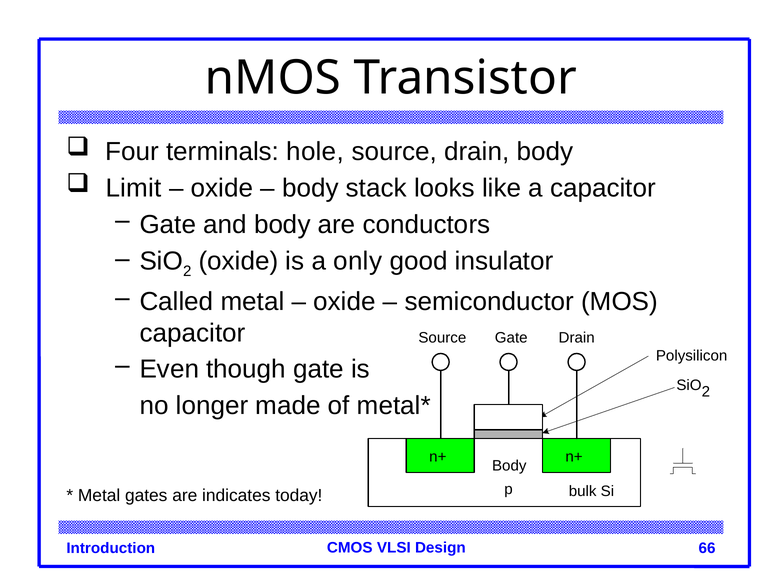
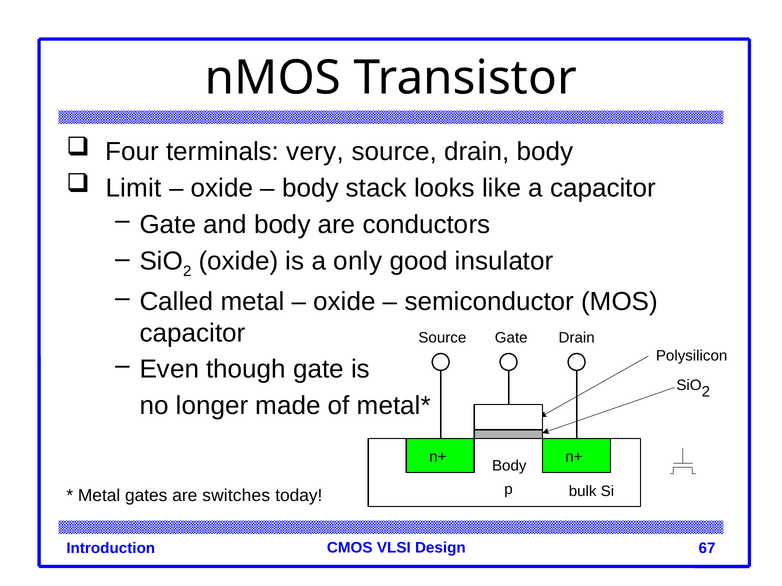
hole: hole -> very (315, 152)
indicates: indicates -> switches (236, 496)
66: 66 -> 67 (707, 548)
